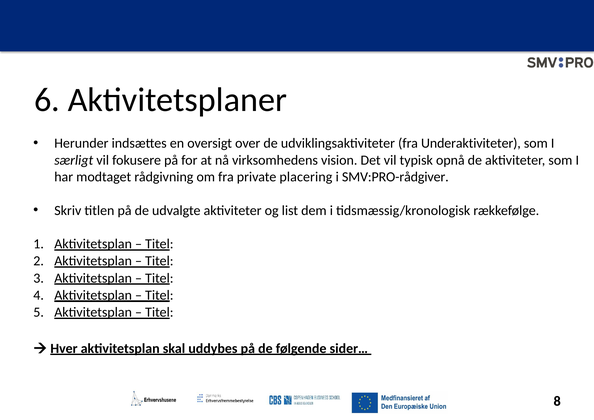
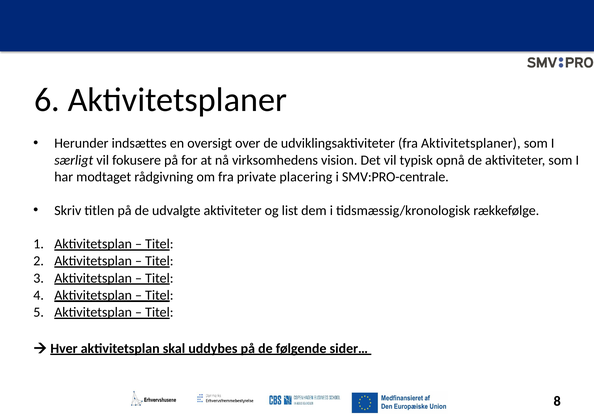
fra Underaktiviteter: Underaktiviteter -> Aktivitetsplaner (471, 143)
SMV:PRO-rådgiver: SMV:PRO-rådgiver -> SMV:PRO-centrale (395, 177)
